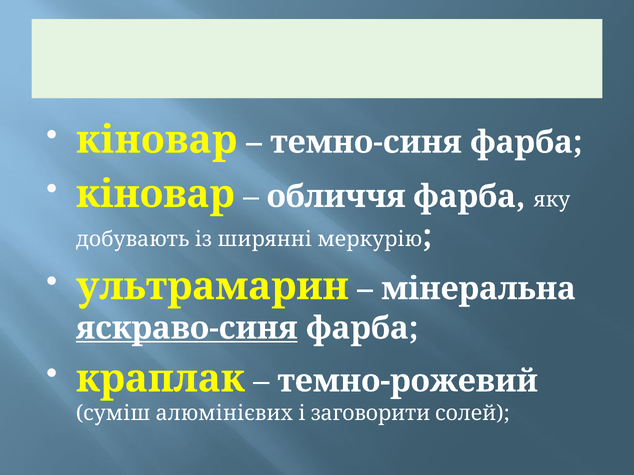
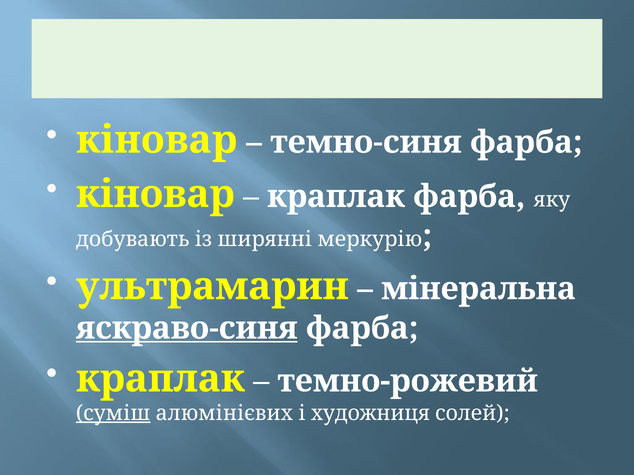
обличчя: обличчя -> краплак (336, 197)
суміш underline: none -> present (113, 414)
заговорити: заговорити -> художниця (371, 414)
